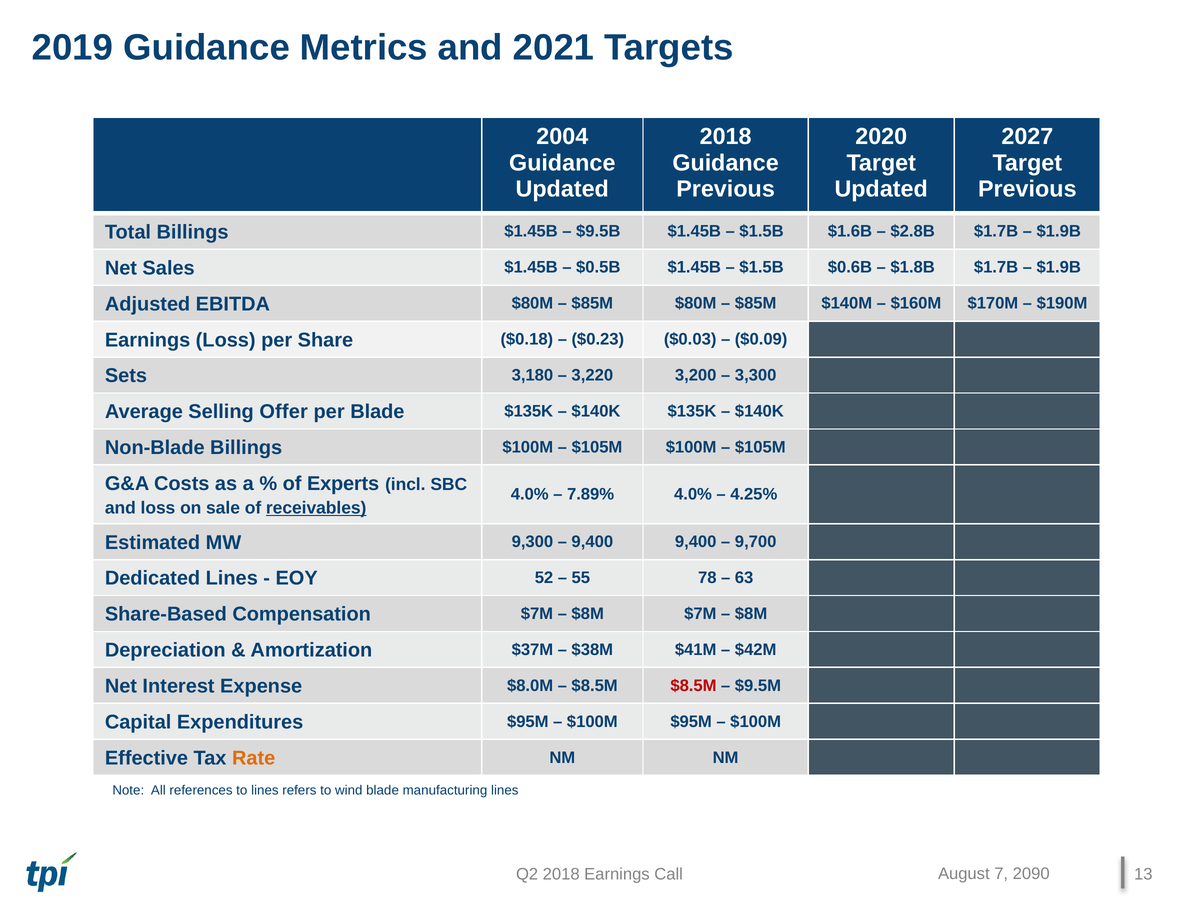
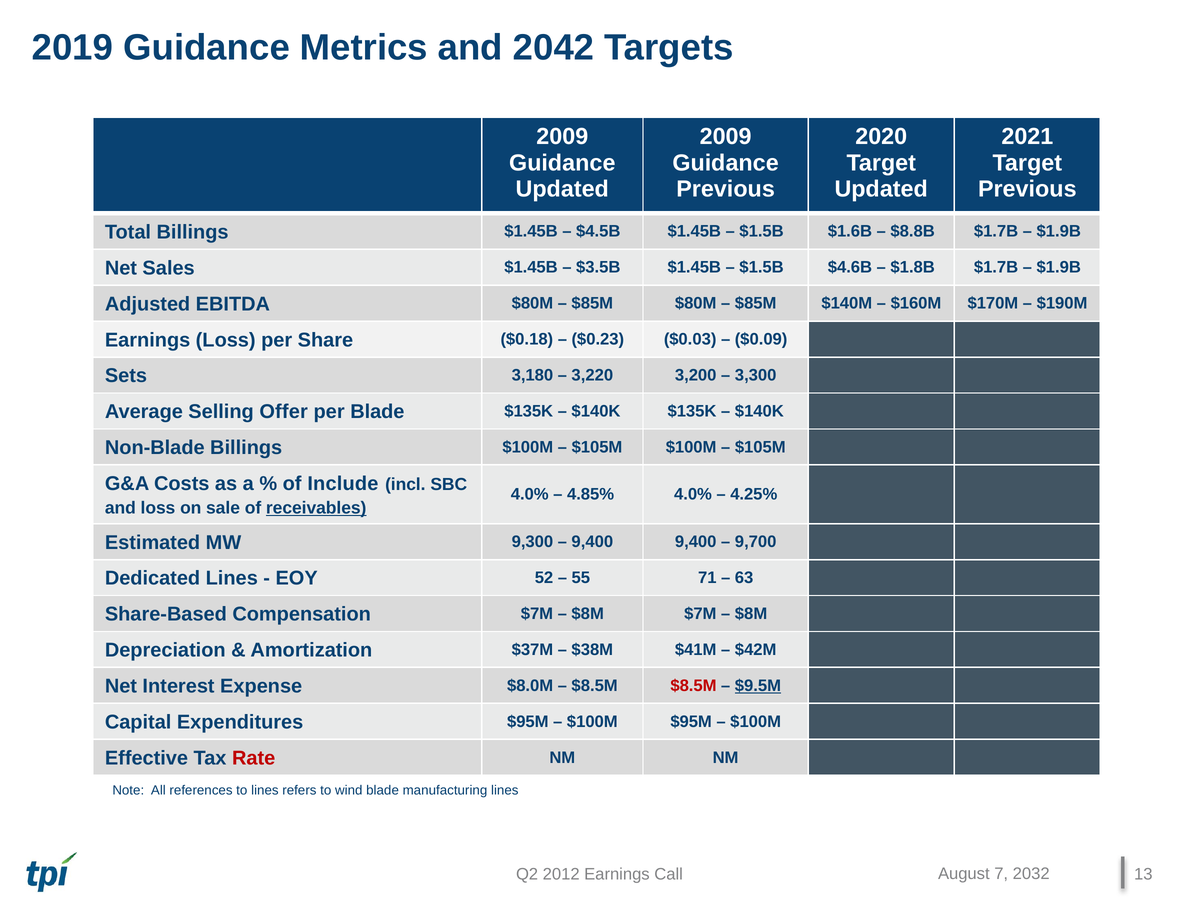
2021: 2021 -> 2042 (554, 48)
2004: 2004 -> 2009 (562, 137)
2018: 2018 -> 2009 (726, 137)
2027: 2027 -> 2021 (1027, 137)
$9.5B: $9.5B -> $4.5B (598, 231)
$2.8B: $2.8B -> $8.8B (913, 231)
$0.5B: $0.5B -> $3.5B (598, 267)
$0.6B: $0.6B -> $4.6B (850, 267)
Experts: Experts -> Include (343, 484)
7.89%: 7.89% -> 4.85% (591, 495)
78: 78 -> 71 (707, 578)
$9.5M underline: none -> present (758, 686)
Rate colour: orange -> red (254, 758)
2090: 2090 -> 2032 (1031, 874)
2018: 2018 -> 2012 (561, 874)
